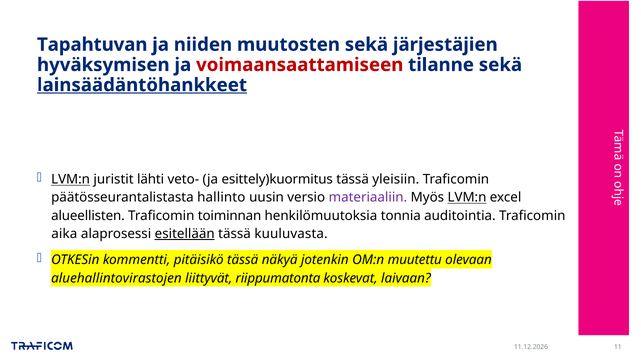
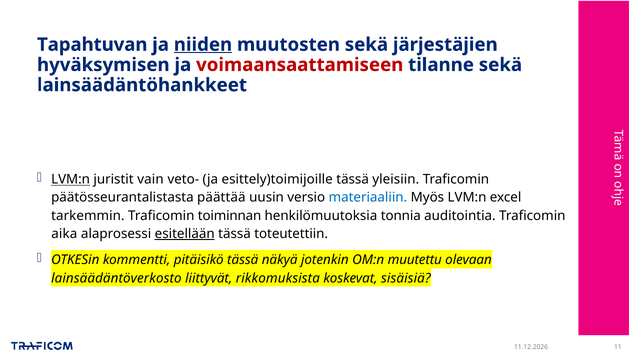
niiden underline: none -> present (203, 45)
lainsäädäntöhankkeet underline: present -> none (142, 85)
lähti: lähti -> vain (150, 179)
esittely)kuormitus: esittely)kuormitus -> esittely)toimijoille (277, 179)
hallinto: hallinto -> päättää (221, 197)
materiaaliin colour: purple -> blue (368, 197)
LVM:n underline: present -> none (467, 197)
alueellisten: alueellisten -> tarkemmin (88, 215)
kuuluvasta: kuuluvasta -> toteutettiin (291, 234)
aluehallintovirastojen: aluehallintovirastojen -> lainsäädäntöverkosto (116, 278)
riippumatonta: riippumatonta -> rikkomuksista (278, 278)
laivaan: laivaan -> sisäisiä (406, 278)
